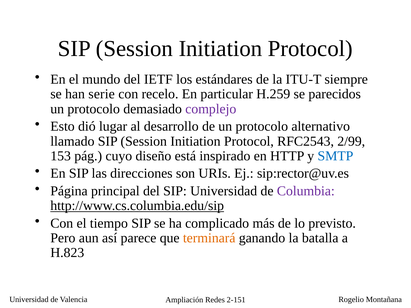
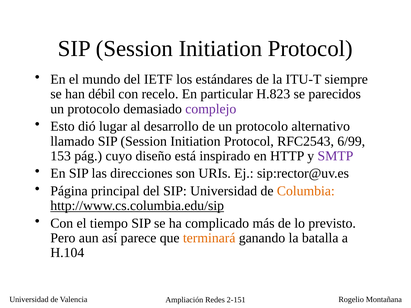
serie: serie -> débil (102, 94)
H.259: H.259 -> H.823 (273, 94)
2/99: 2/99 -> 6/99 (351, 141)
SMTP colour: blue -> purple (335, 156)
Columbia colour: purple -> orange (306, 191)
H.823: H.823 -> H.104 (67, 253)
